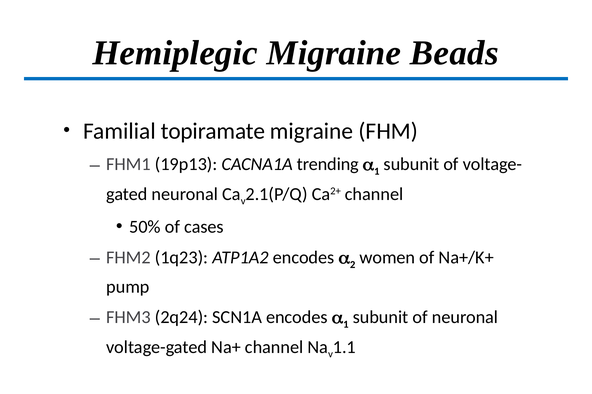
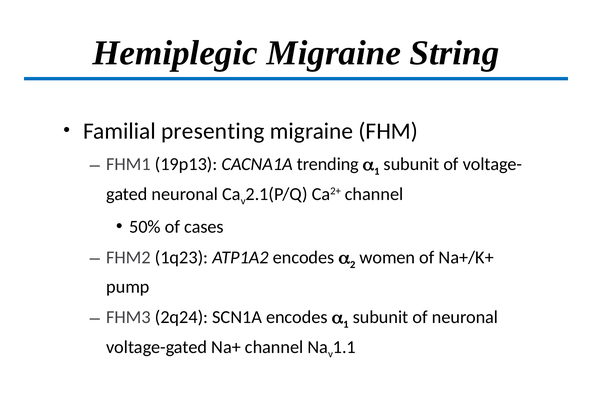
Beads: Beads -> String (454, 53)
topiramate: topiramate -> presenting (213, 131)
